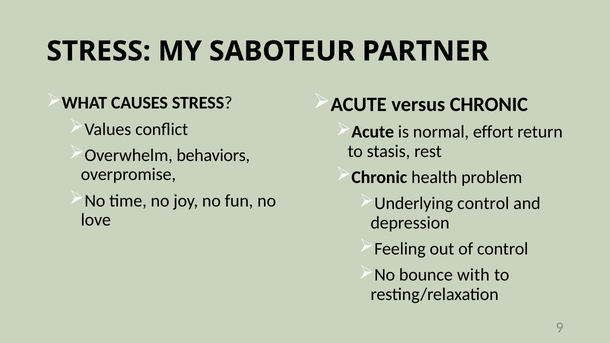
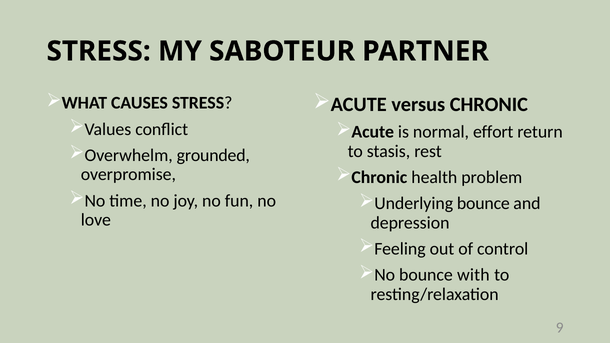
behaviors: behaviors -> grounded (213, 155)
Underlying control: control -> bounce (483, 204)
